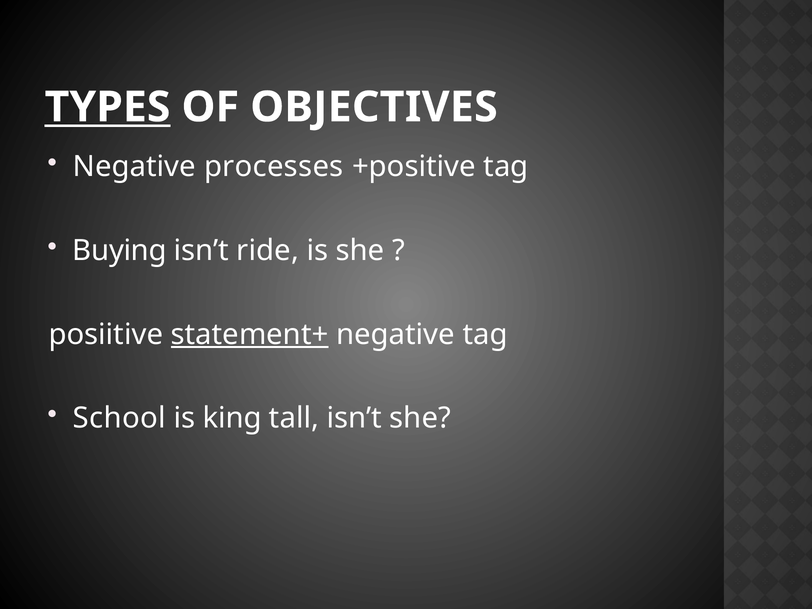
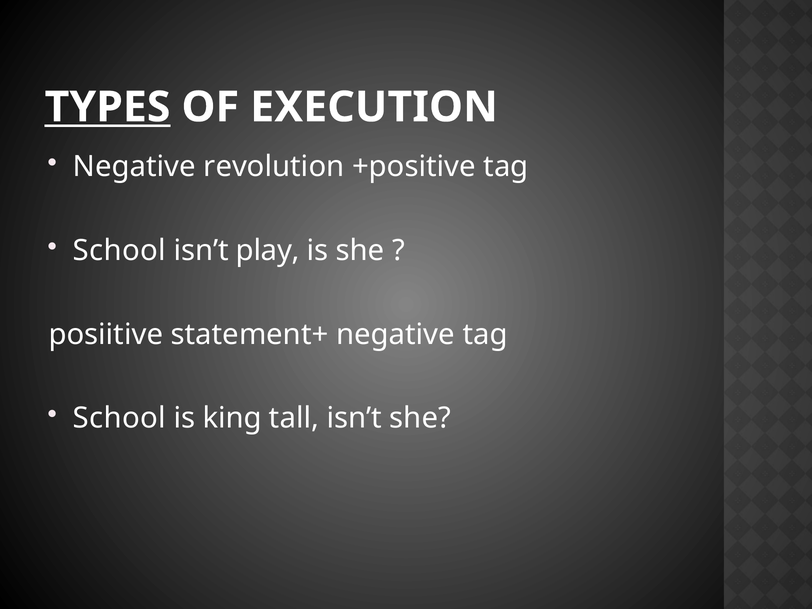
OBJECTIVES: OBJECTIVES -> EXECUTION (374, 107)
processes: processes -> revolution (274, 167)
Buying: Buying -> School (119, 250)
ride: ride -> play (268, 250)
statement+ underline: present -> none (250, 334)
